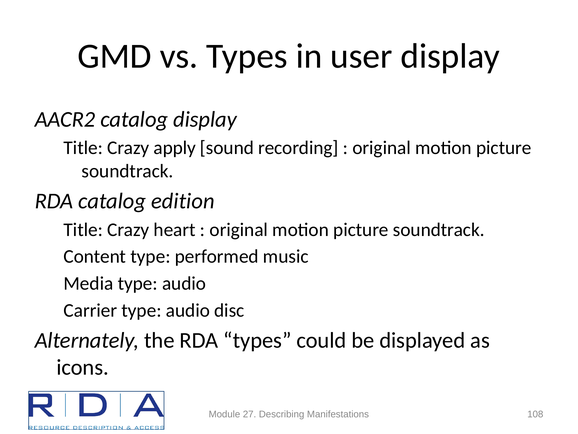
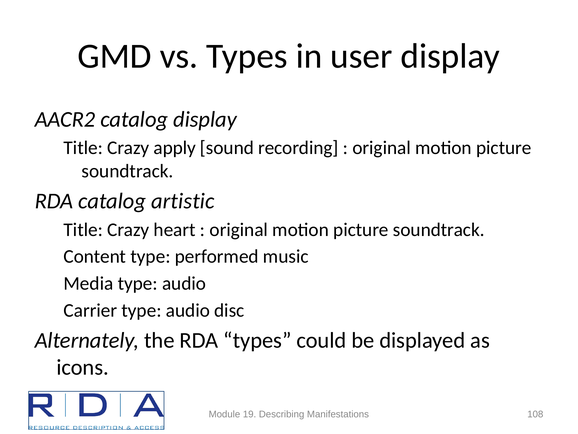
edition: edition -> artistic (183, 201)
27: 27 -> 19 (250, 414)
